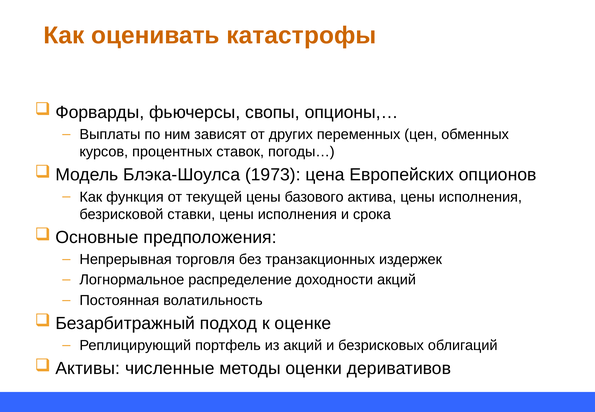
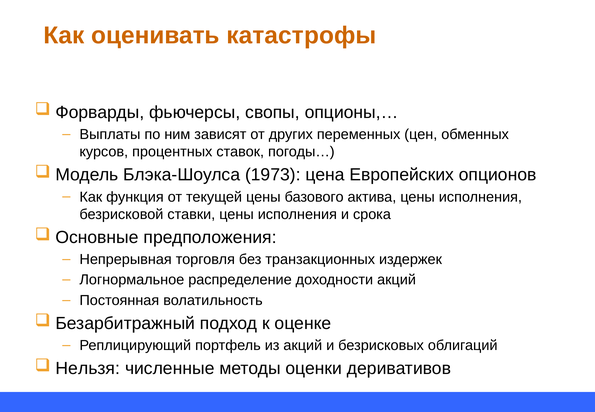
Активы: Активы -> Нельзя (88, 368)
